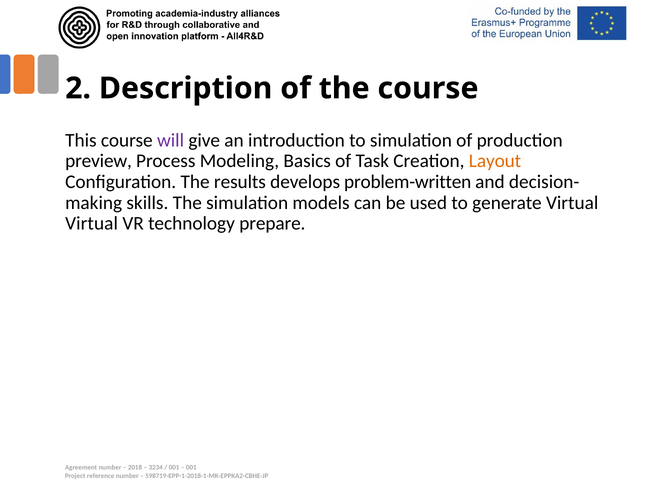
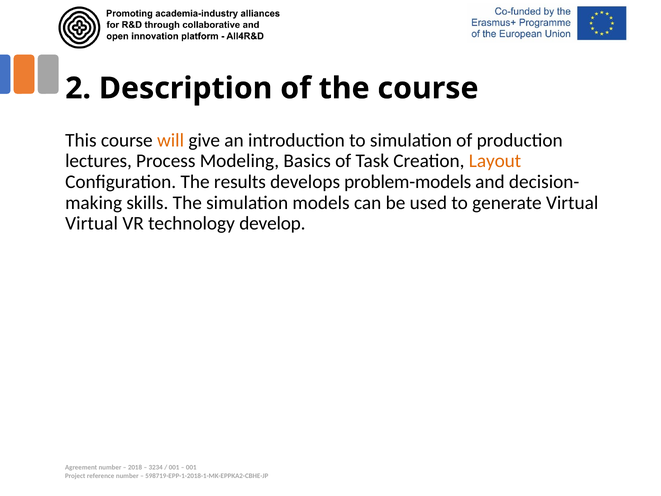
will colour: purple -> orange (171, 140)
preview: preview -> lectures (98, 161)
problem-written: problem-written -> problem-models (408, 182)
prepare: prepare -> develop (272, 223)
